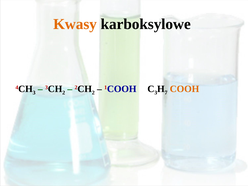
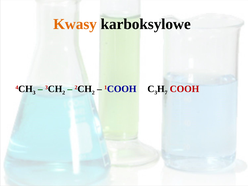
COOH colour: orange -> red (184, 89)
